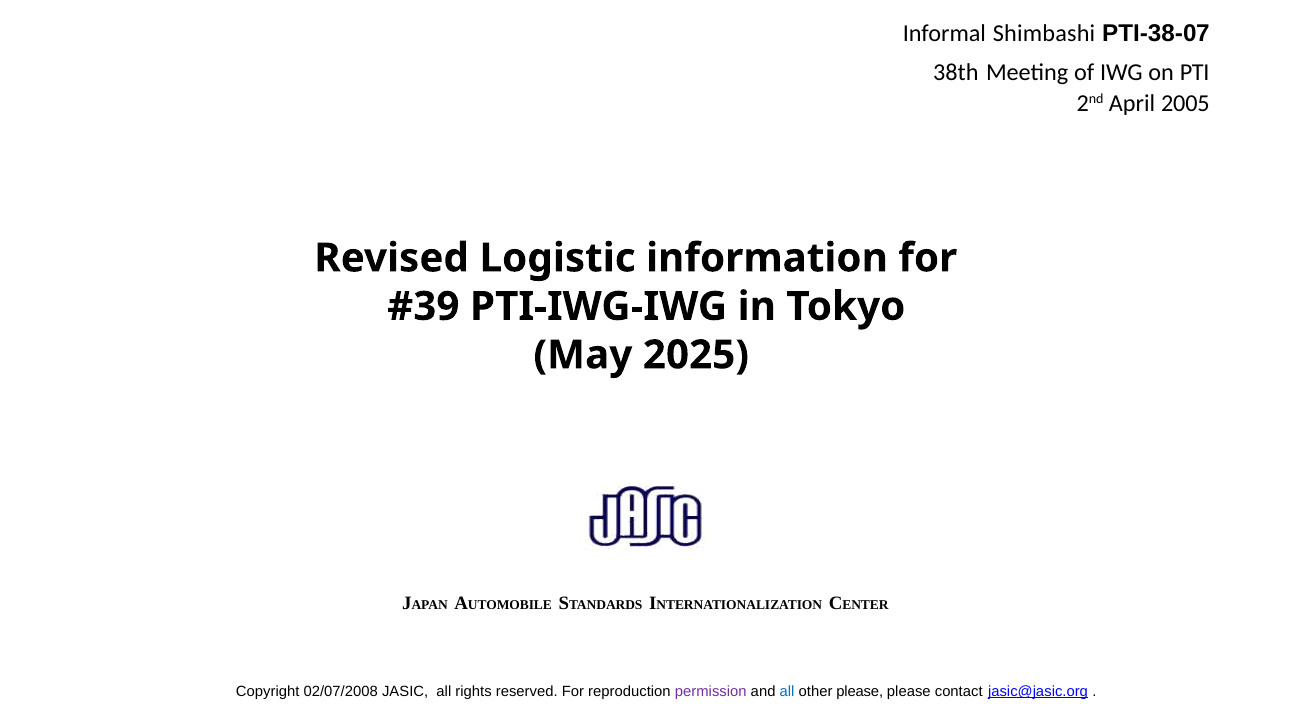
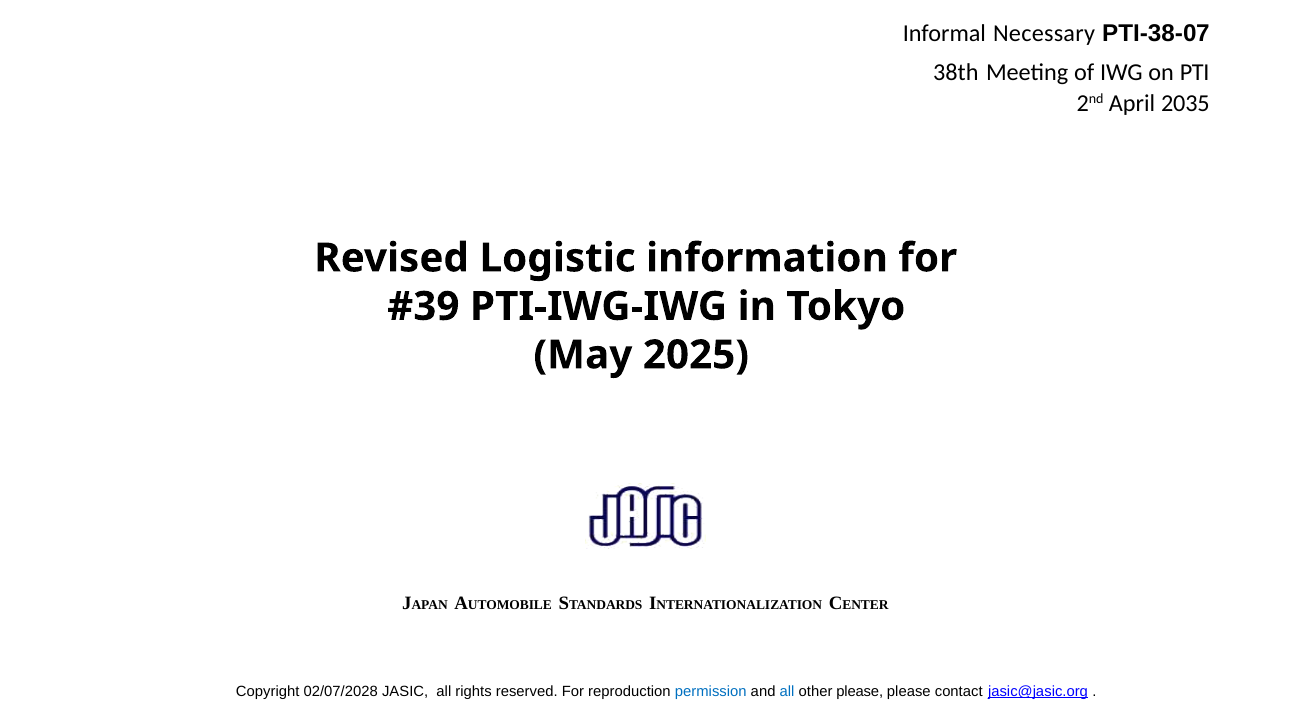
Shimbashi: Shimbashi -> Necessary (1044, 33)
2005: 2005 -> 2035 (1185, 103)
02/07/2008: 02/07/2008 -> 02/07/2028 (341, 691)
permission colour: purple -> blue (711, 691)
